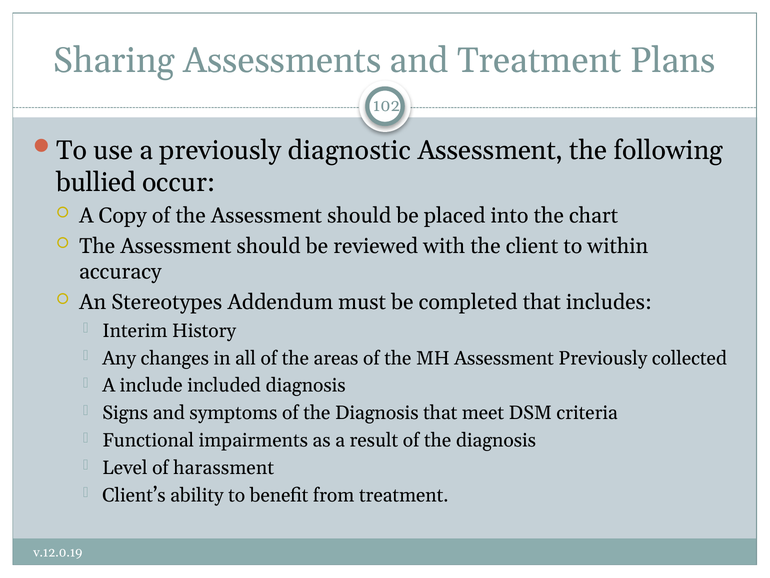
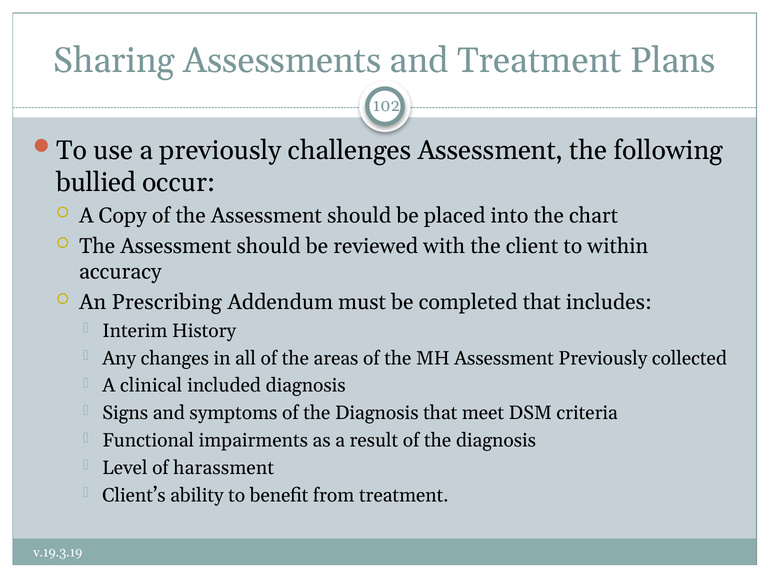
diagnostic: diagnostic -> challenges (350, 150)
Stereotypes: Stereotypes -> Prescribing (167, 302)
include: include -> clinical (151, 385)
v.12.0.19: v.12.0.19 -> v.19.3.19 (58, 552)
